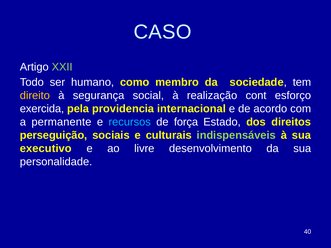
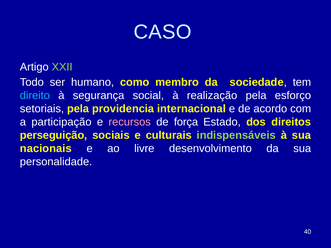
direito colour: yellow -> light blue (35, 96)
realização cont: cont -> pela (256, 96)
exercida: exercida -> setoriais (42, 109)
permanente: permanente -> participação (61, 122)
recursos colour: light blue -> pink (130, 122)
executivo: executivo -> nacionais (46, 149)
